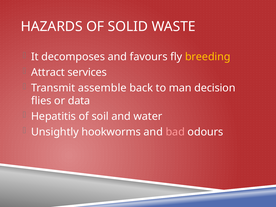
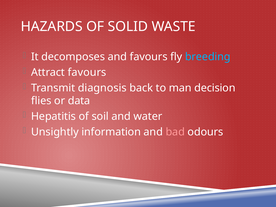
breeding colour: yellow -> light blue (208, 57)
Attract services: services -> favours (87, 72)
assemble: assemble -> diagnosis (102, 88)
hookworms: hookworms -> information (111, 132)
